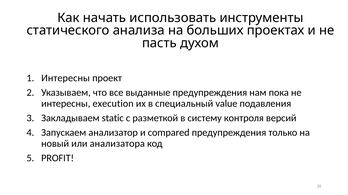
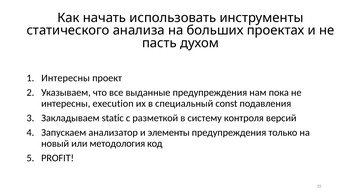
value: value -> const (226, 104)
compared: compared -> элементы (169, 133)
анализатора: анализатора -> методология (117, 144)
